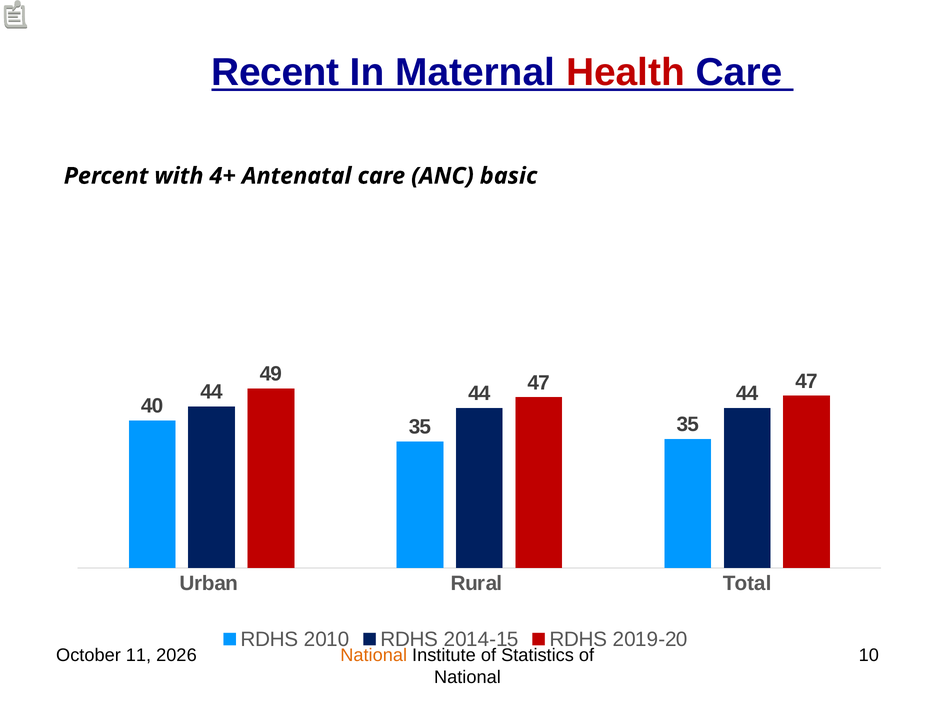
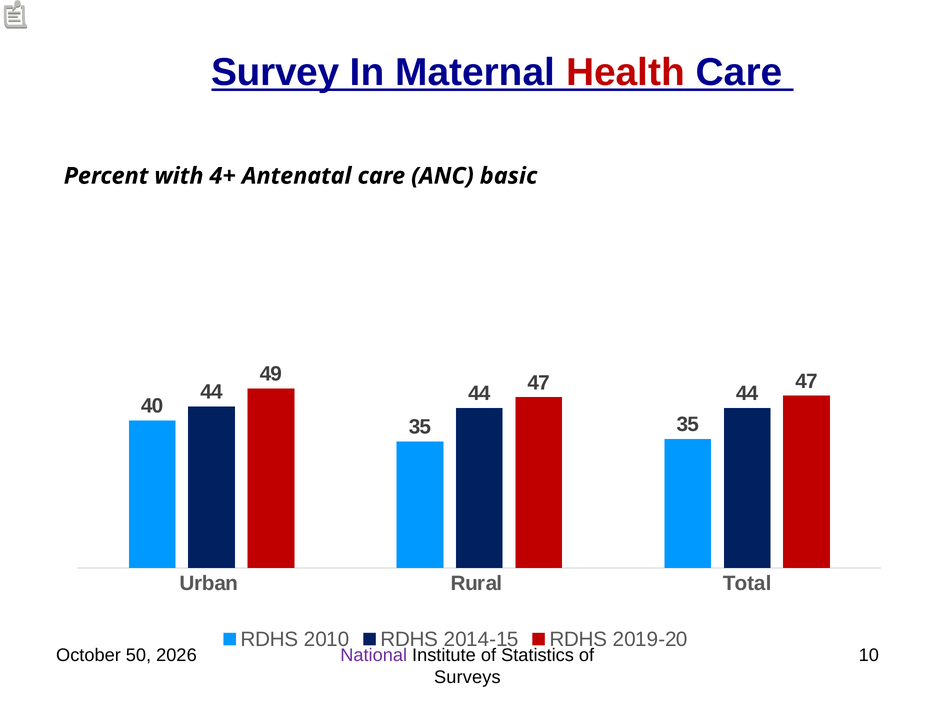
Recent: Recent -> Survey (275, 73)
11: 11 -> 50 (138, 655)
National colour: orange -> purple (374, 655)
National: National -> Surveys (467, 677)
